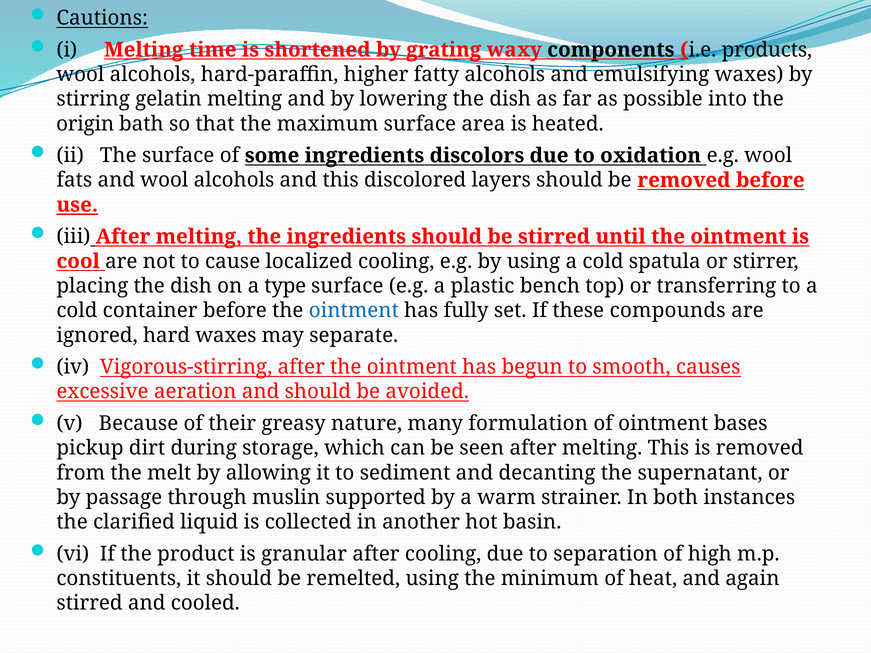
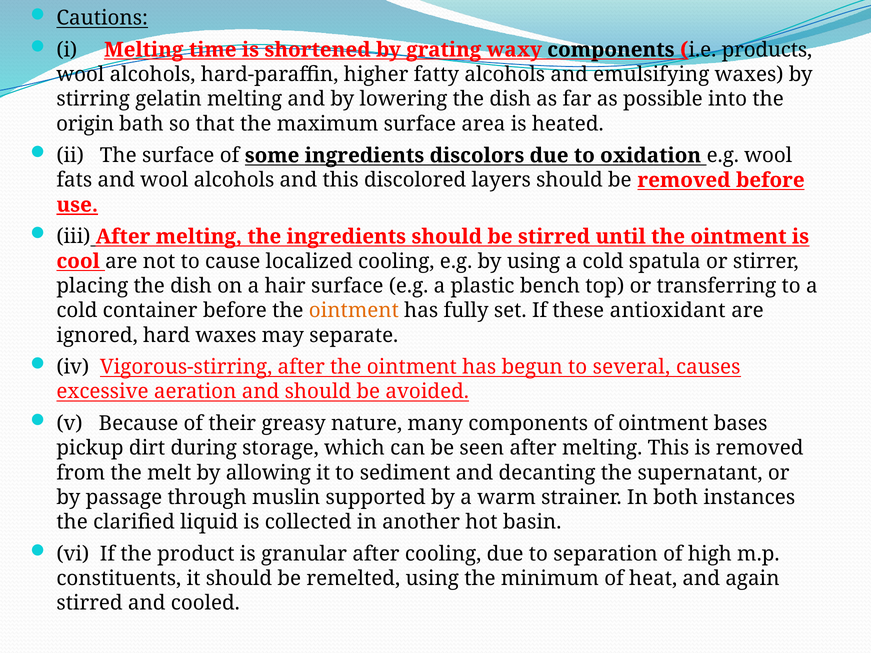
type: type -> hair (285, 286)
ointment colour: blue -> orange (354, 311)
compounds: compounds -> antioxidant (668, 311)
smooth: smooth -> several (631, 367)
many formulation: formulation -> components (528, 424)
